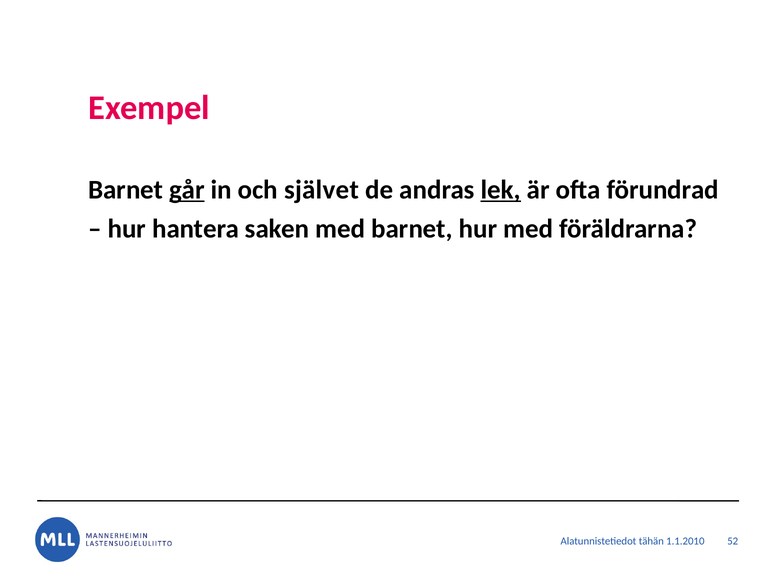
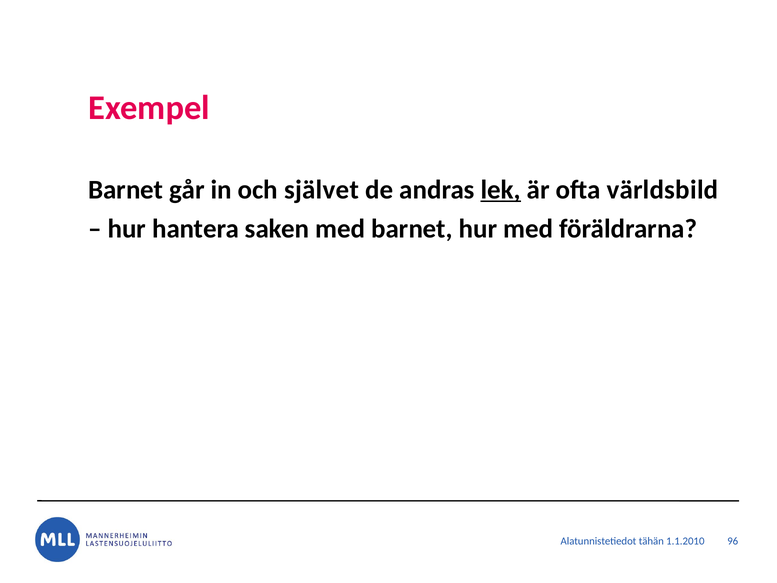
går underline: present -> none (187, 190)
förundrad: förundrad -> världsbild (662, 190)
52: 52 -> 96 (733, 541)
